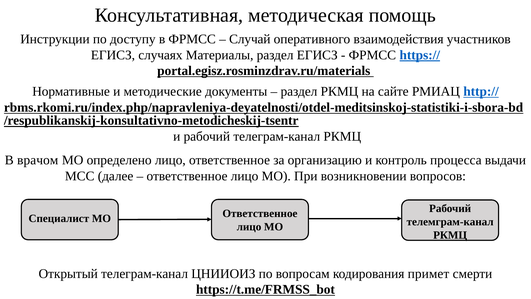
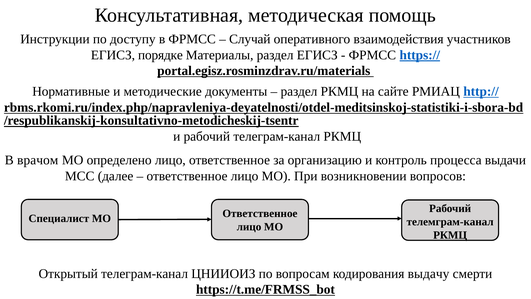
случаях: случаях -> порядке (160, 55)
примет: примет -> выдачу (429, 273)
